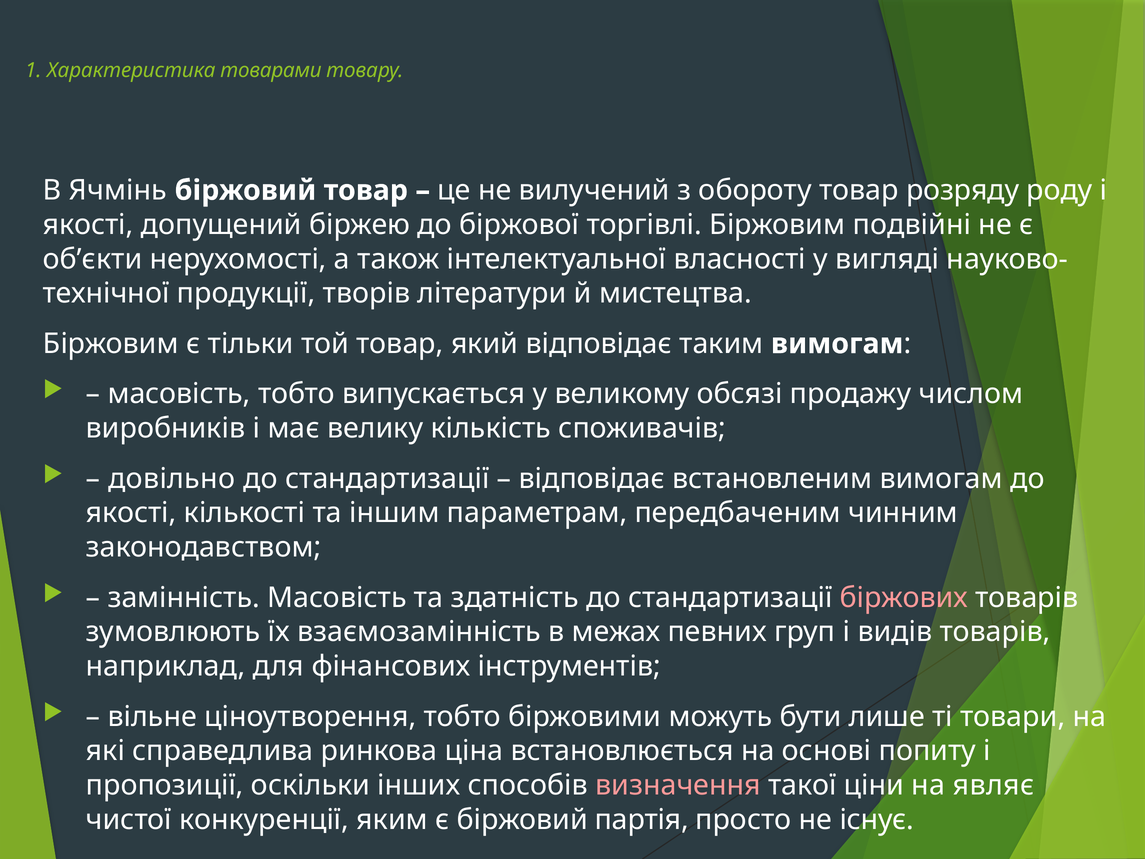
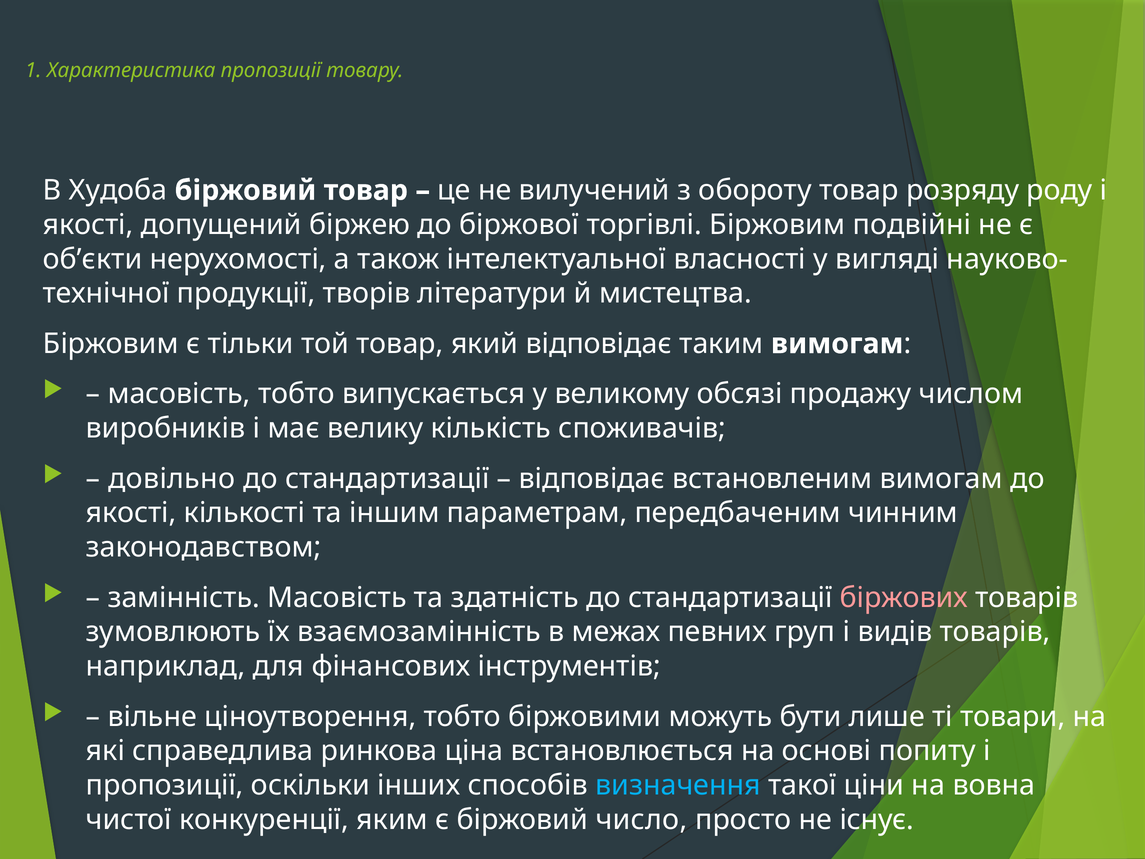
Характеристика товарами: товарами -> пропозиції (271, 70)
Ячмінь: Ячмінь -> Худоба (118, 190)
визначення colour: pink -> light blue (678, 785)
являє: являє -> вовна (994, 785)
партія: партія -> число (641, 820)
